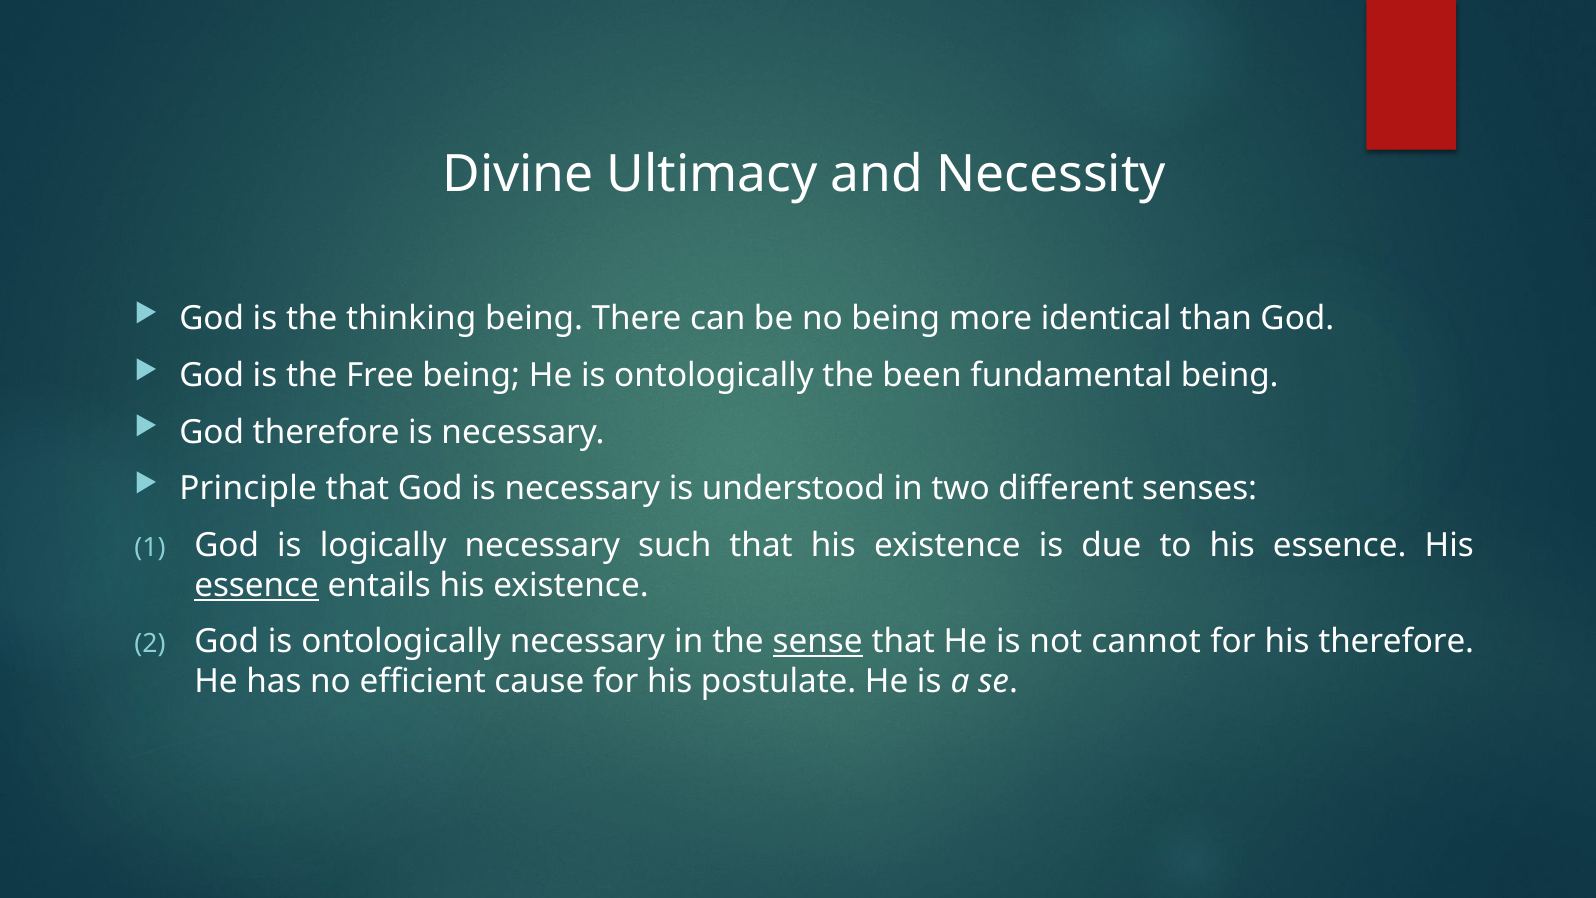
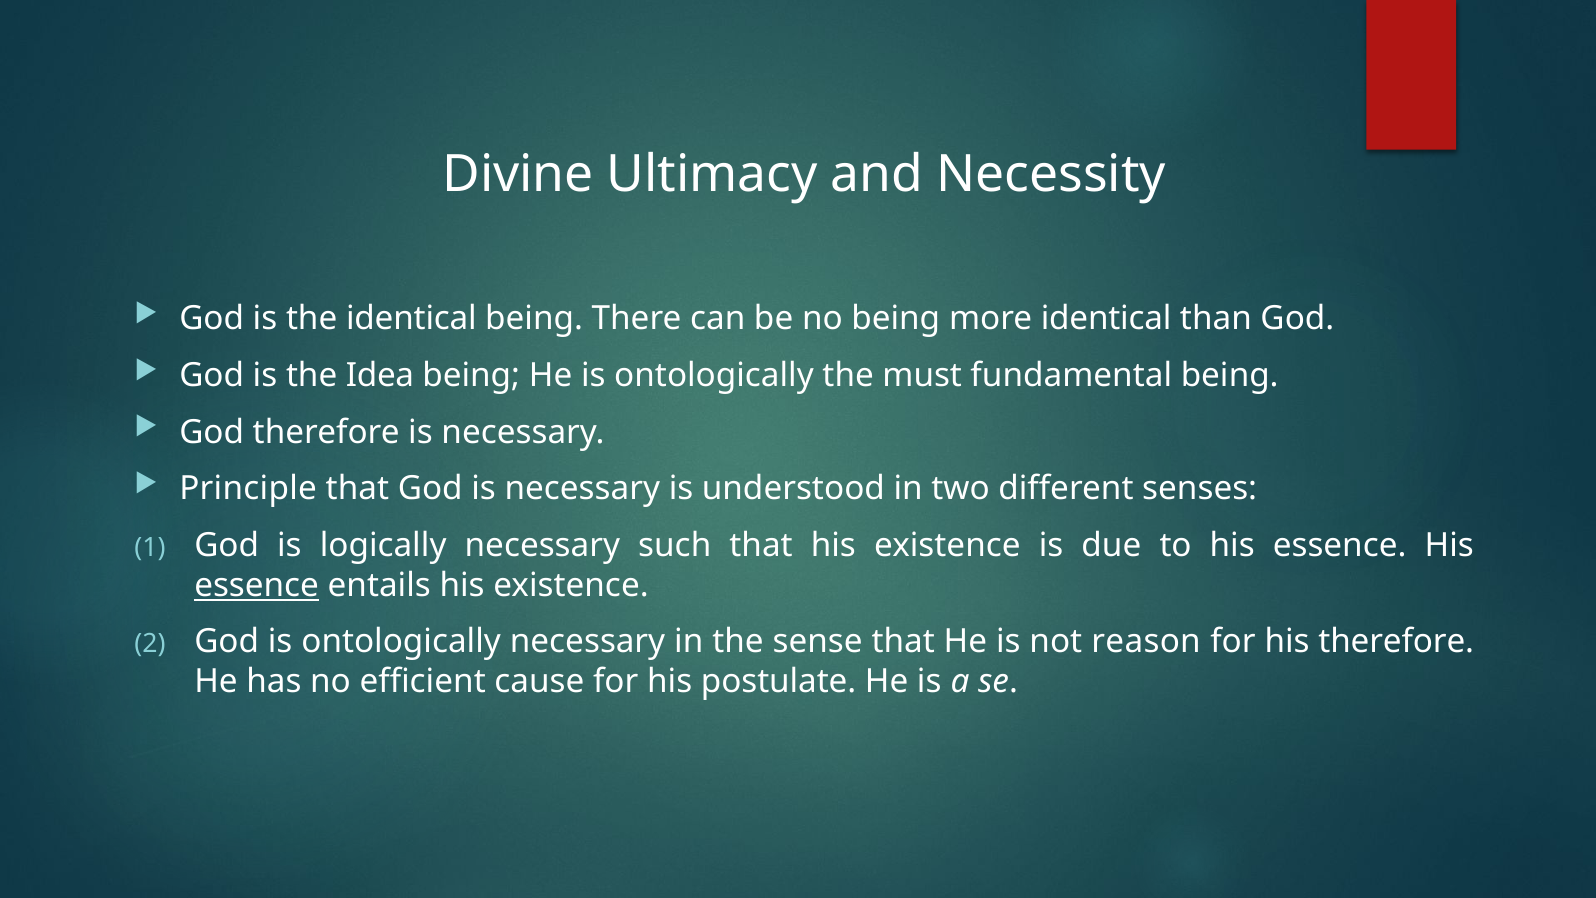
the thinking: thinking -> identical (411, 319)
Free: Free -> Idea (380, 375)
been: been -> must (922, 375)
sense underline: present -> none (818, 642)
cannot: cannot -> reason (1146, 642)
